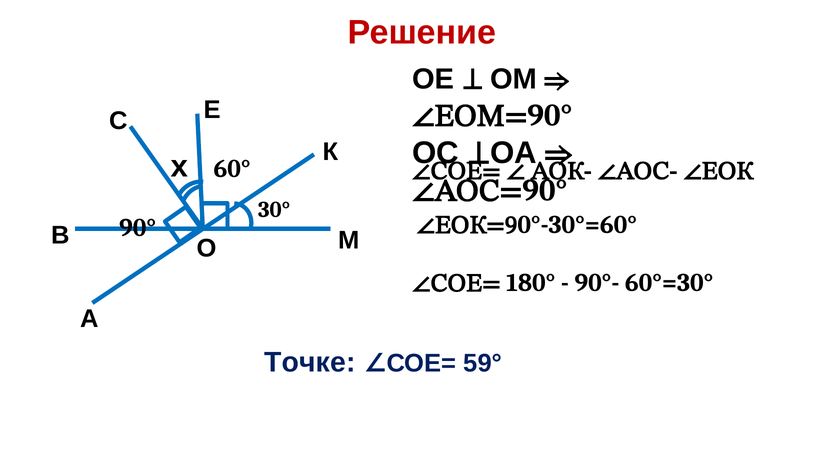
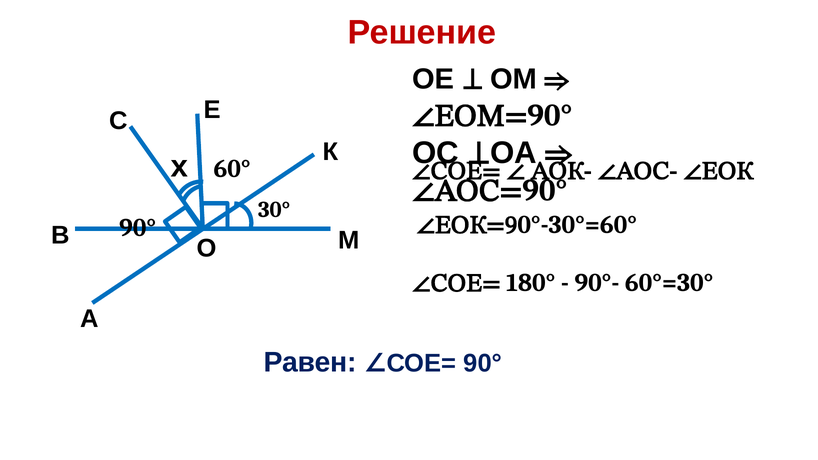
Точке: Точке -> Равен (310, 362)
59°: 59° -> 90° (483, 363)
